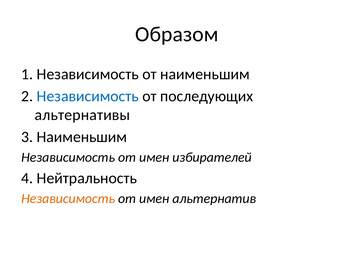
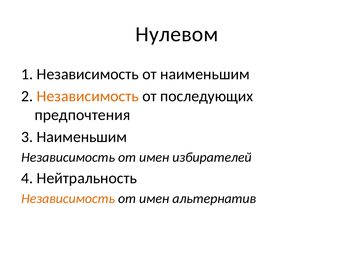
Образом: Образом -> Нулевом (177, 34)
Независимость colour: blue -> orange (88, 96)
альтернативы: альтернативы -> предпочтения (82, 115)
